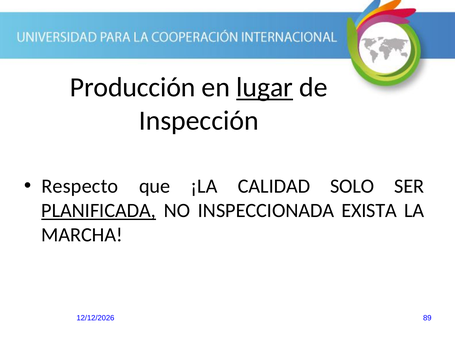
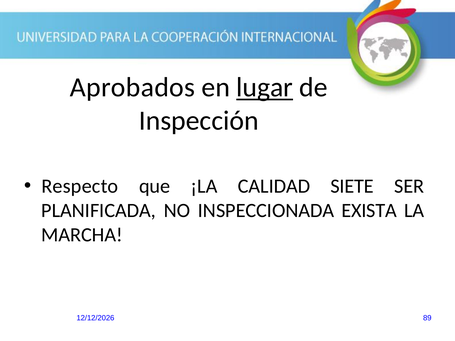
Producción: Producción -> Aprobados (132, 88)
SOLO: SOLO -> SIETE (352, 186)
PLANIFICADA underline: present -> none (99, 211)
